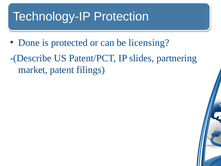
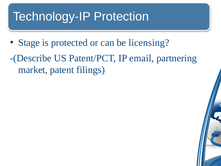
Done: Done -> Stage (29, 43)
slides: slides -> email (142, 58)
